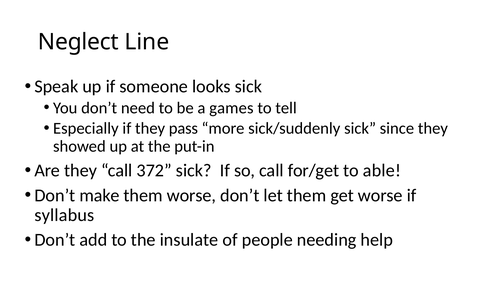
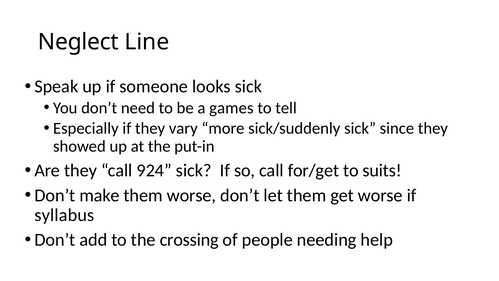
pass: pass -> vary (183, 128)
372: 372 -> 924 (154, 170)
able: able -> suits (382, 170)
insulate: insulate -> crossing (189, 240)
